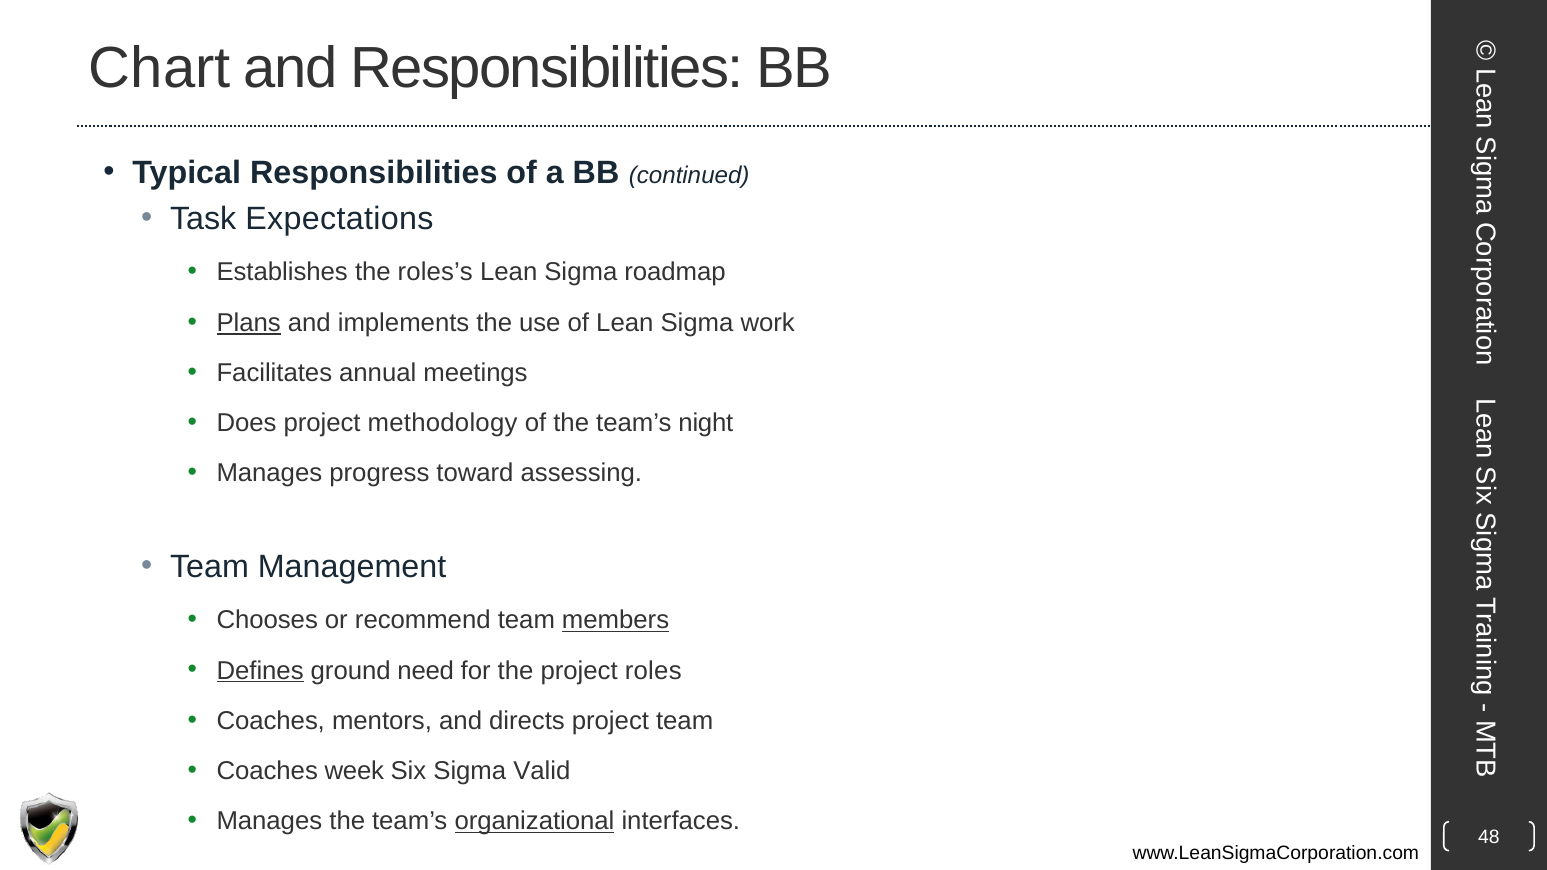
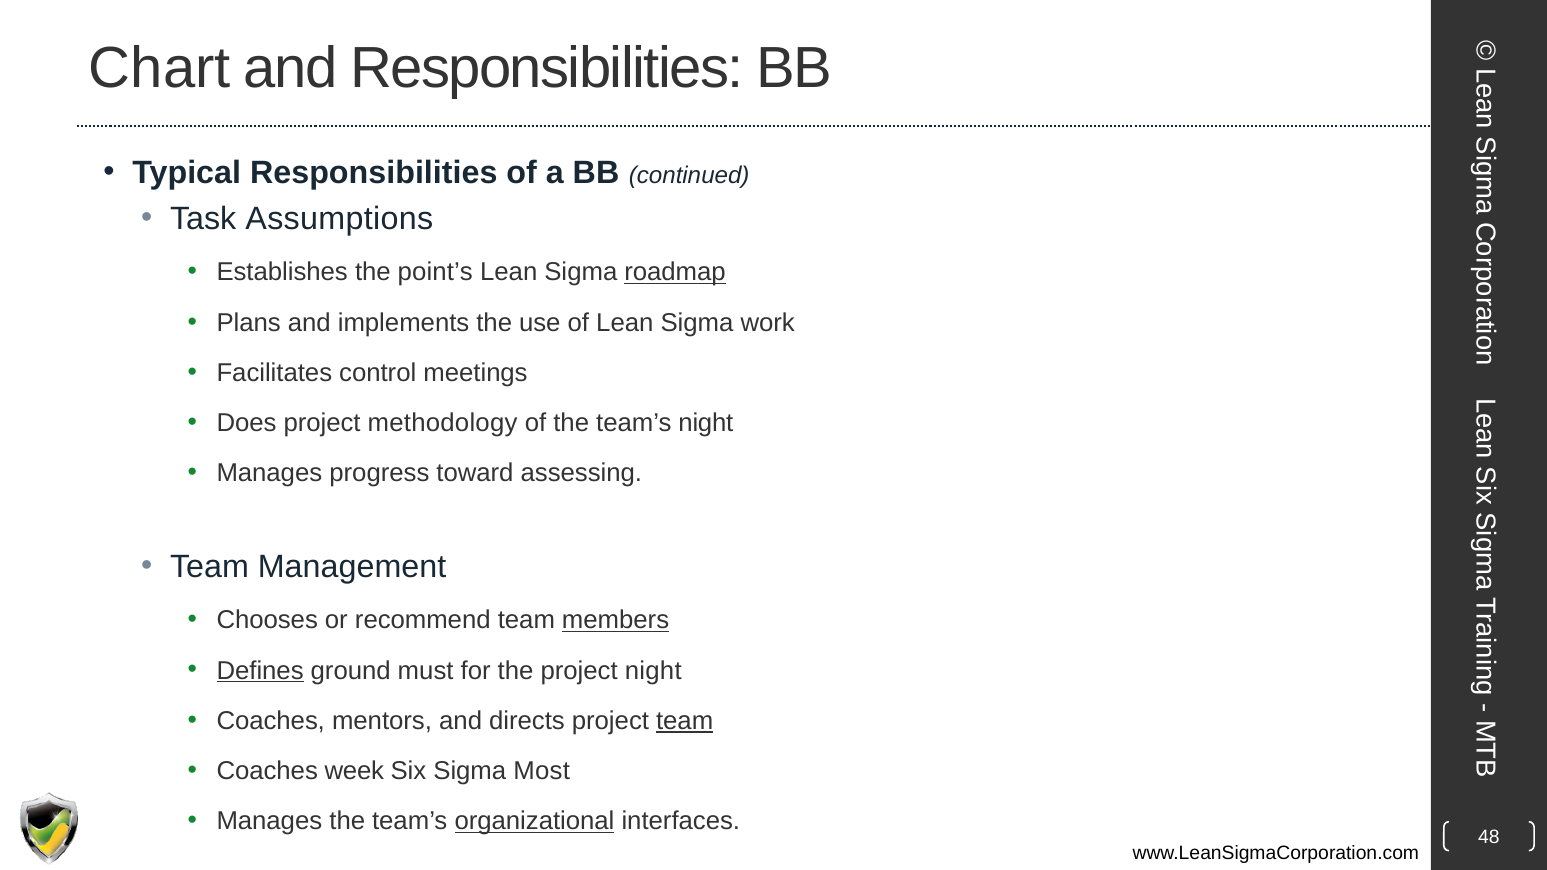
Expectations: Expectations -> Assumptions (339, 219)
roles’s: roles’s -> point’s (435, 273)
roadmap underline: none -> present (675, 273)
Plans underline: present -> none (249, 323)
annual: annual -> control (378, 373)
need: need -> must (426, 671)
project roles: roles -> night (653, 671)
team underline: none -> present (685, 721)
Valid: Valid -> Most (542, 771)
